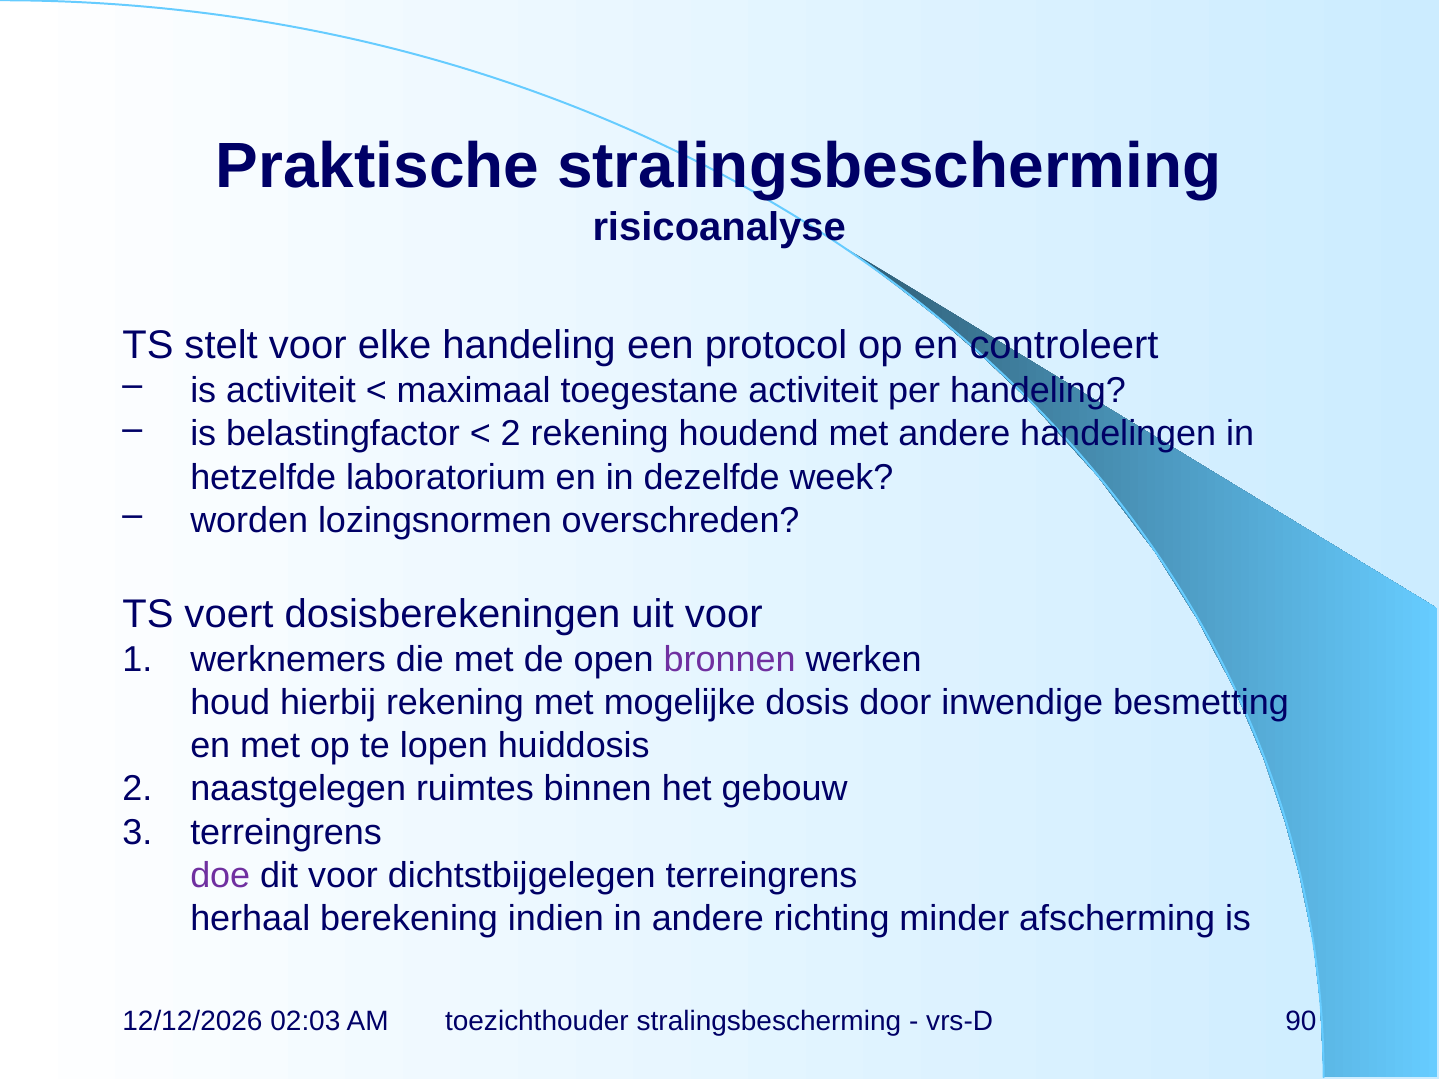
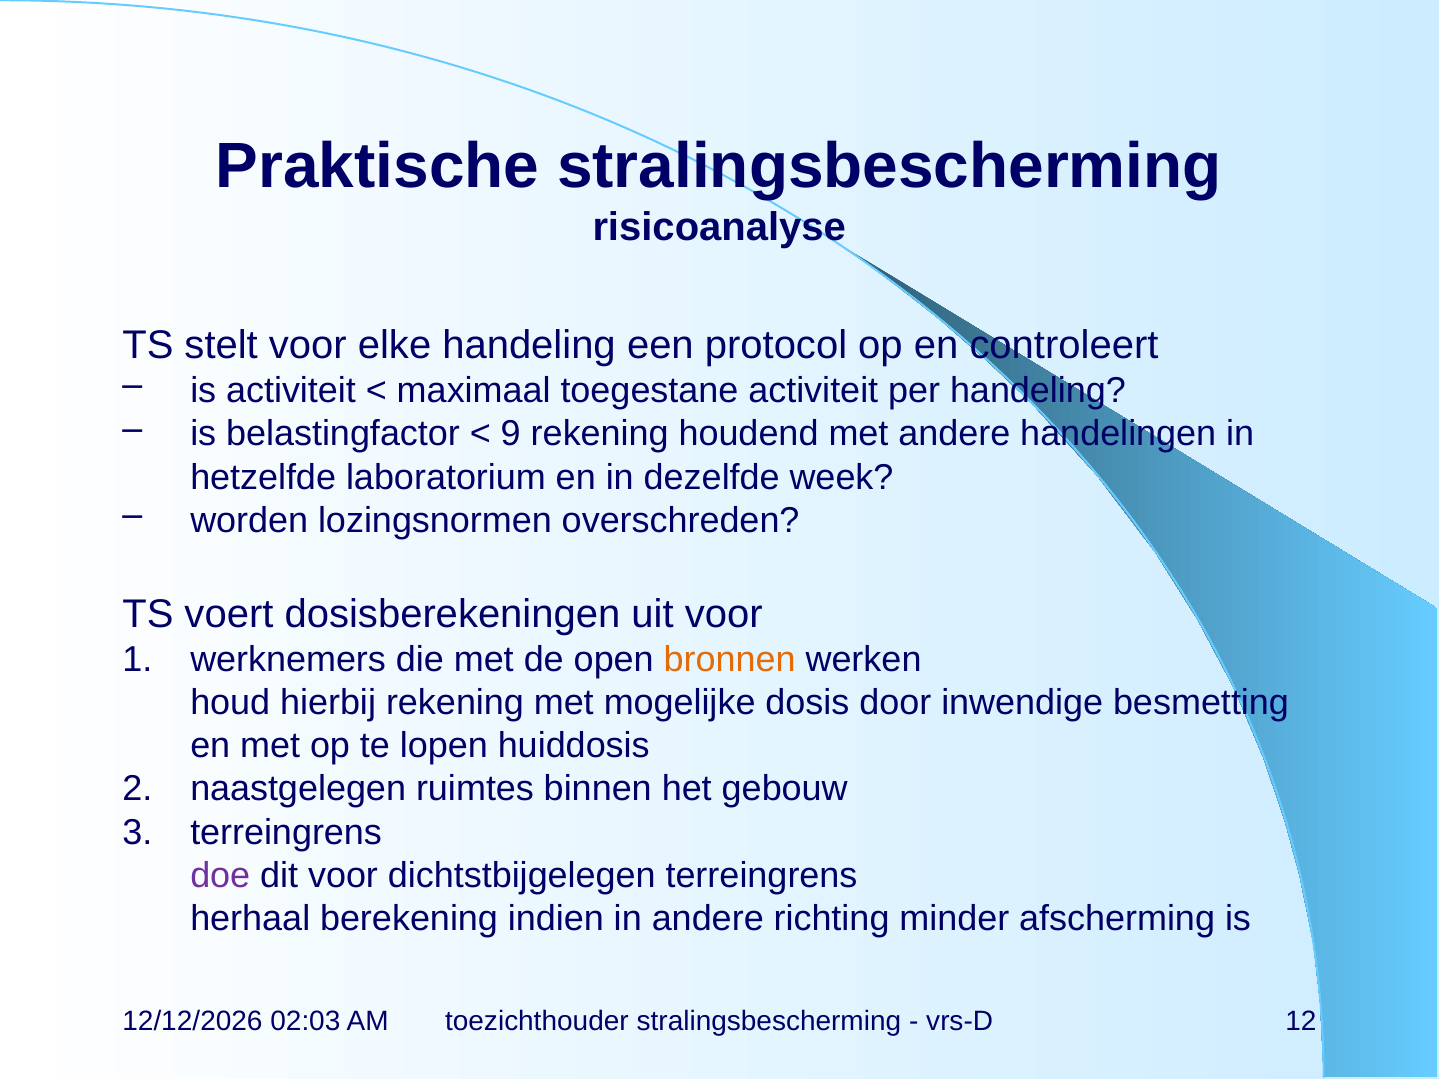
2: 2 -> 9 (511, 434)
bronnen colour: purple -> orange (730, 660)
90: 90 -> 12 (1301, 1021)
